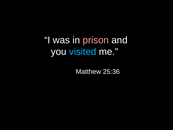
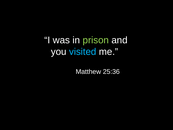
prison colour: pink -> light green (96, 40)
